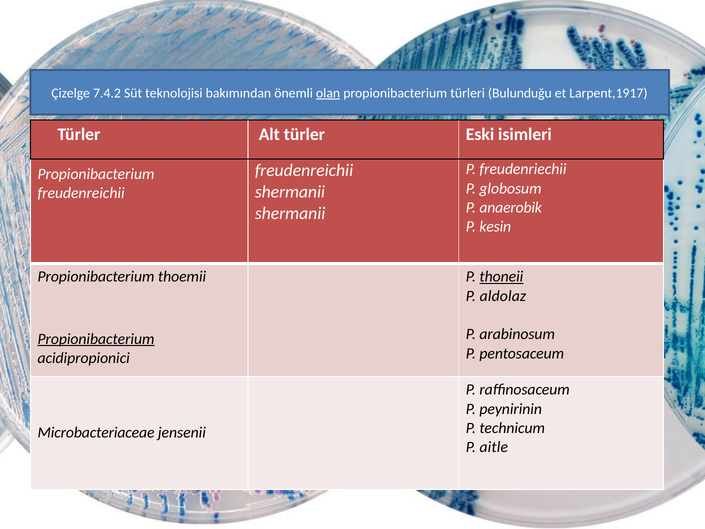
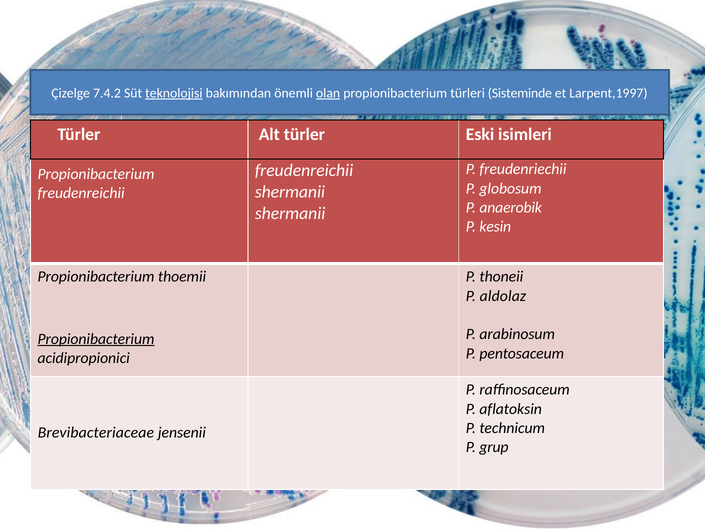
teknolojisi underline: none -> present (174, 93)
Bulunduğu: Bulunduğu -> Sisteminde (520, 93)
Larpent,1917: Larpent,1917 -> Larpent,1997 (608, 93)
thoneii underline: present -> none (501, 277)
peynirinin: peynirinin -> aflatoksin (511, 409)
Microbacteriaceae: Microbacteriaceae -> Brevibacteriaceae (96, 433)
aitle: aitle -> grup (494, 447)
